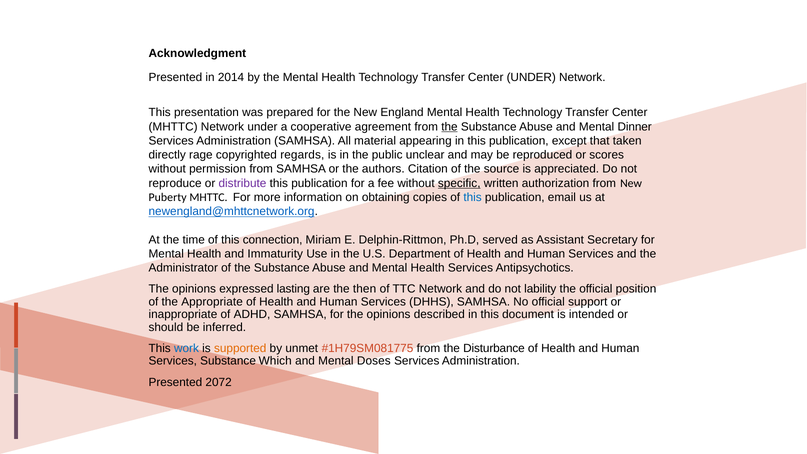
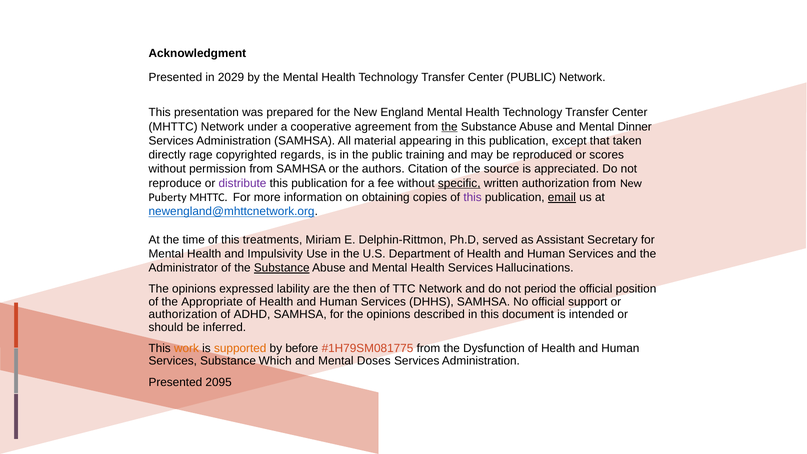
2014: 2014 -> 2029 (231, 77)
Center UNDER: UNDER -> PUBLIC (531, 77)
unclear: unclear -> training (425, 155)
this colour: blue -> purple (473, 197)
email underline: none -> present (562, 197)
connection: connection -> treatments (273, 240)
Immaturity: Immaturity -> Impulsivity (275, 254)
Substance underline: none -> present (282, 268)
Antipsychotics: Antipsychotics -> Hallucinations (535, 268)
lasting: lasting -> lability (293, 289)
lability: lability -> period (540, 289)
inappropriate: inappropriate -> authorization (183, 314)
work colour: blue -> orange (186, 348)
unmet: unmet -> before (302, 348)
Disturbance: Disturbance -> Dysfunction (494, 348)
2072: 2072 -> 2095 (219, 382)
